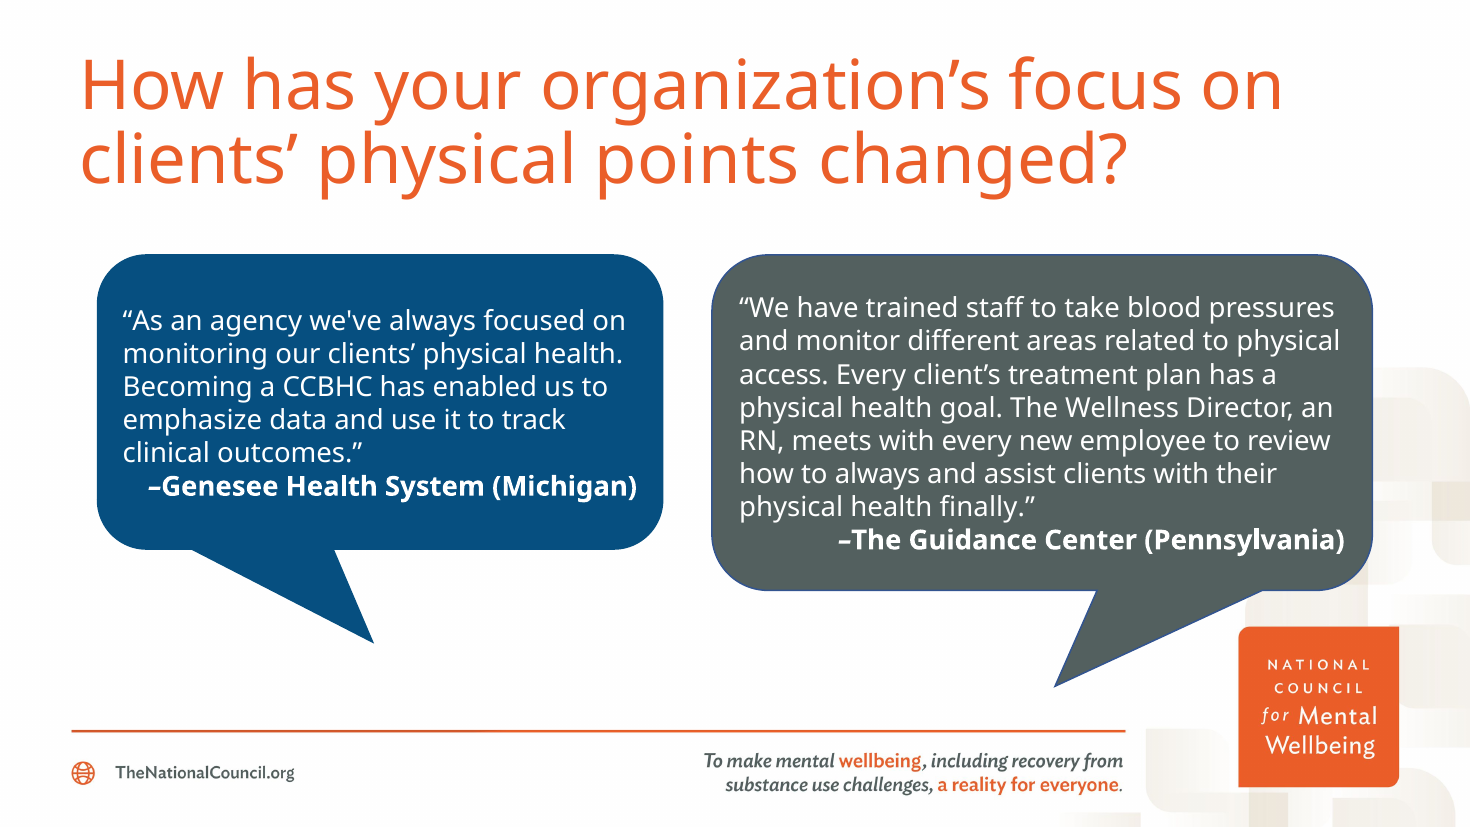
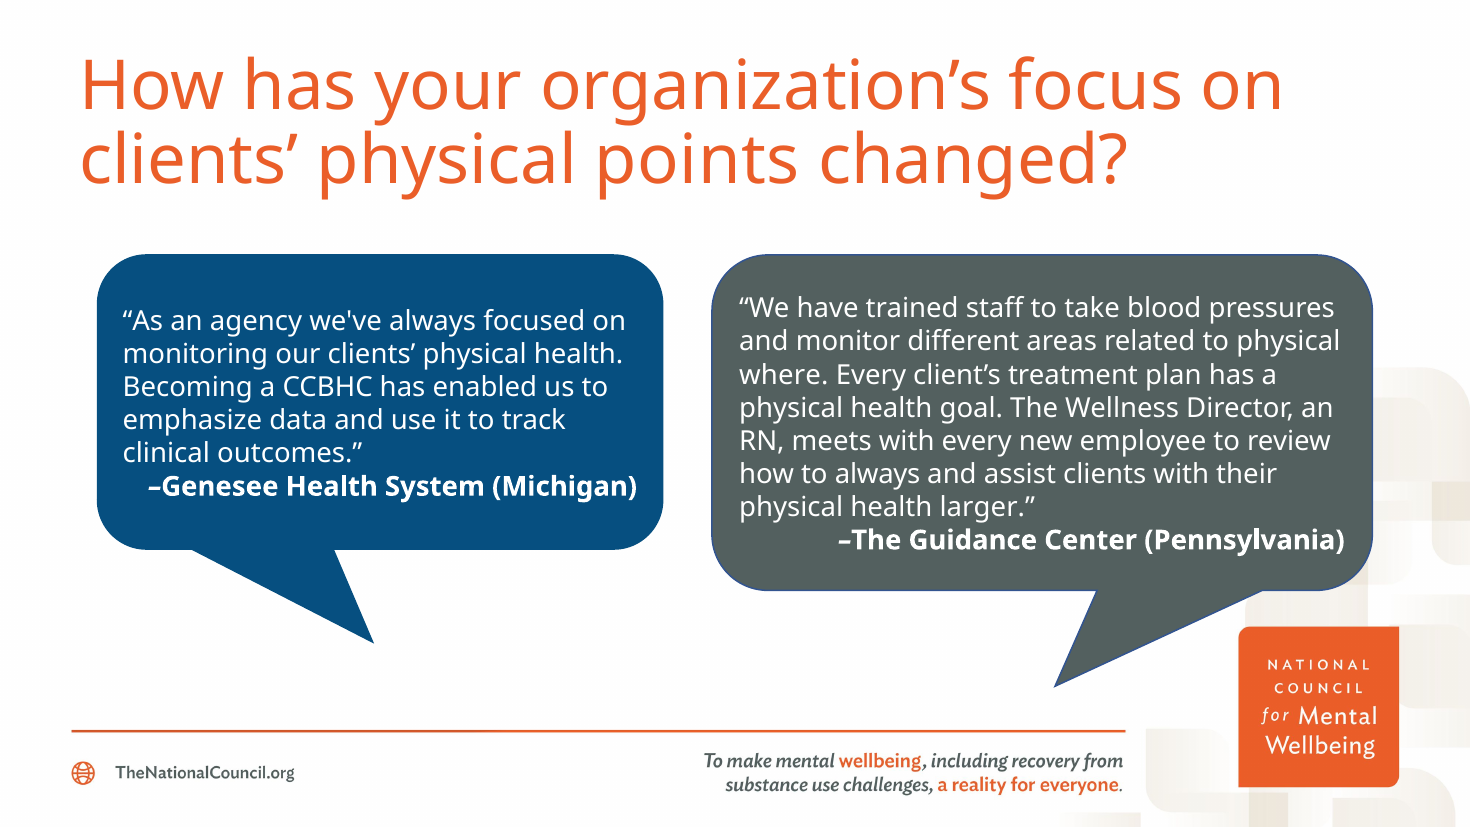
access: access -> where (784, 375)
finally: finally -> larger (987, 507)
